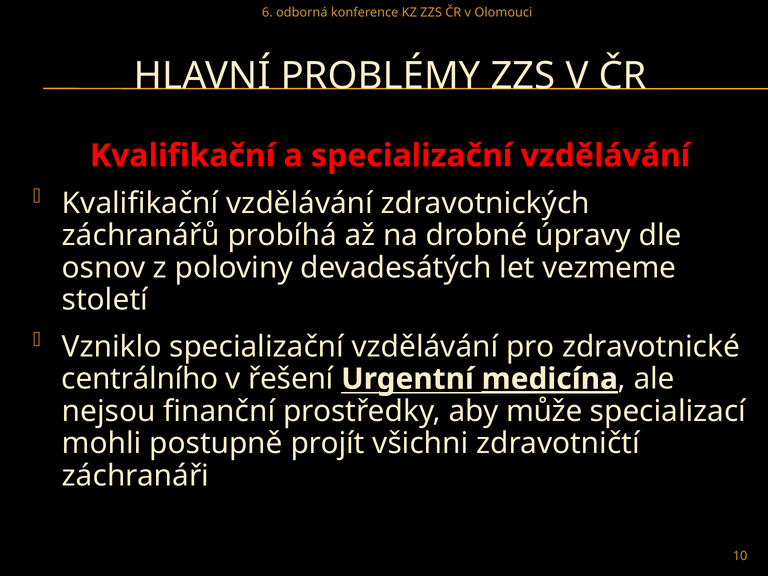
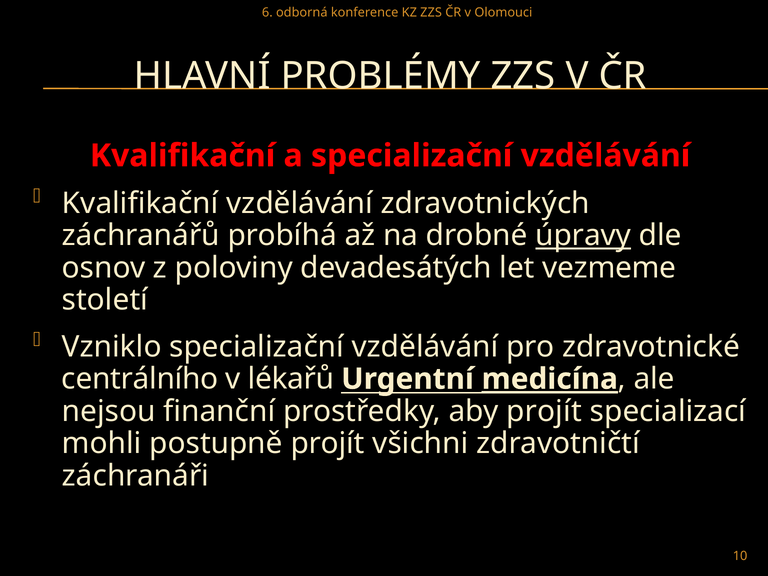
úpravy underline: none -> present (583, 236)
řešení: řešení -> lékařů (291, 379)
aby může: může -> projít (544, 411)
